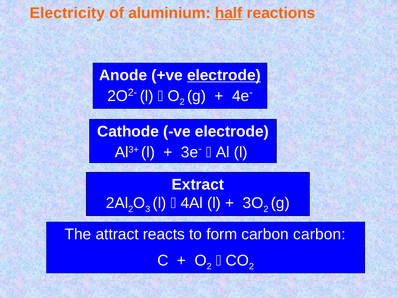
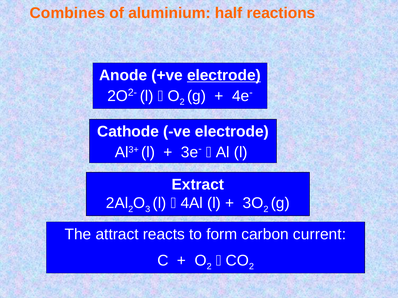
Electricity: Electricity -> Combines (67, 13)
half underline: present -> none (229, 13)
carbon carbon: carbon -> current (320, 235)
